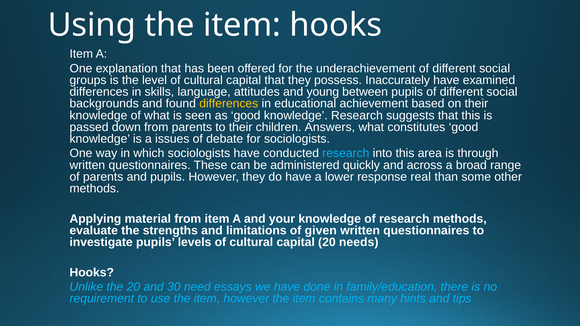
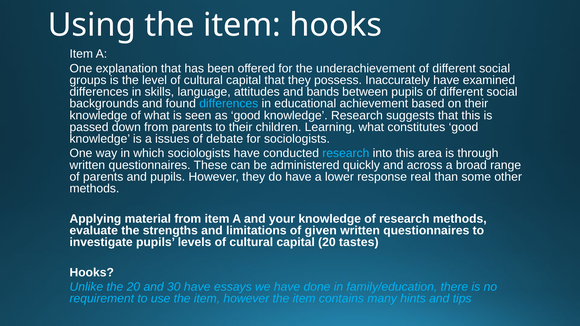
young: young -> bands (323, 92)
differences colour: yellow -> light blue (229, 104)
Answers: Answers -> Learning (330, 127)
needs: needs -> tastes (359, 242)
30 need: need -> have (197, 287)
